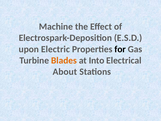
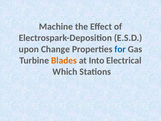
Electric: Electric -> Change (55, 49)
for colour: black -> blue (120, 49)
About: About -> Which (65, 72)
